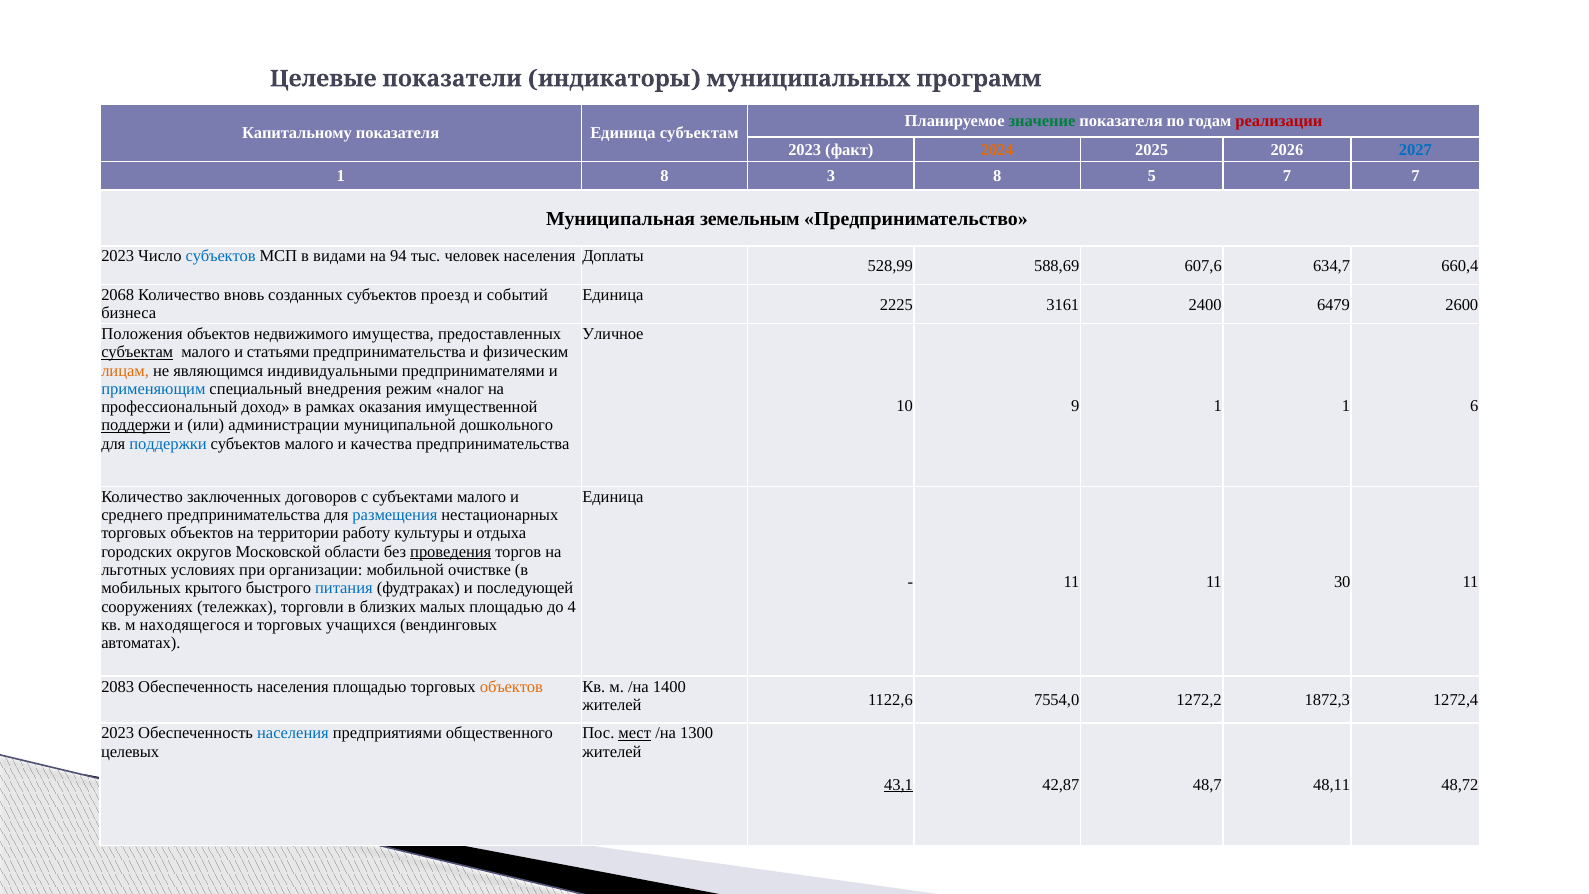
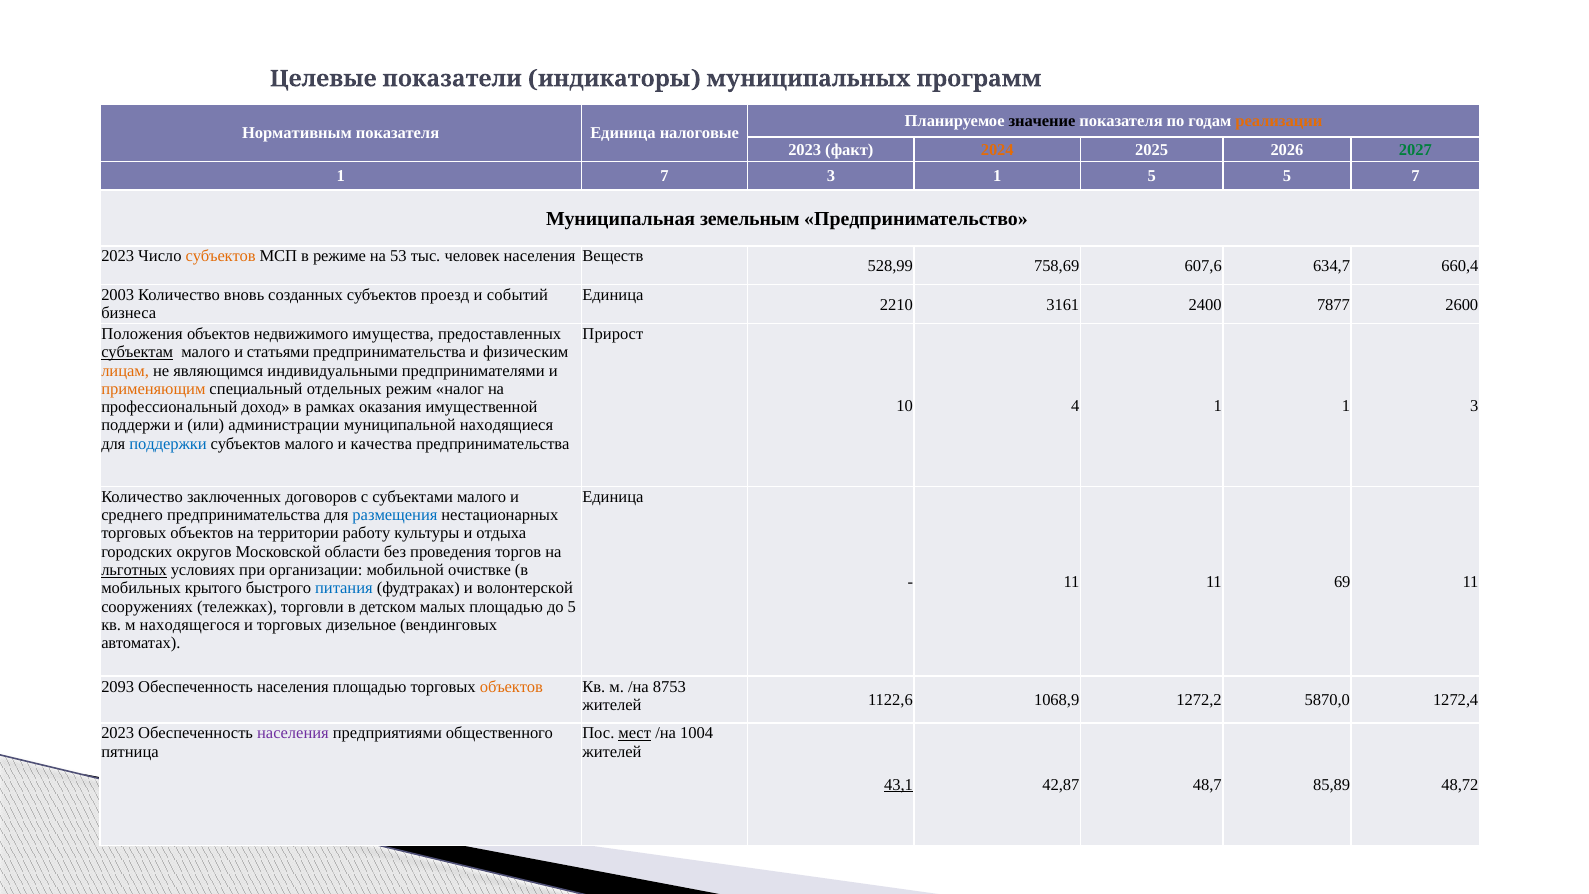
значение colour: green -> black (1042, 121)
реализации colour: red -> orange (1279, 121)
Капитальному: Капитальному -> Нормативным (297, 133)
Единица субъектам: субъектам -> налоговые (699, 133)
2027 colour: blue -> green (1415, 150)
1 8: 8 -> 7 (665, 176)
3 8: 8 -> 1 (997, 176)
5 7: 7 -> 5 (1287, 176)
субъектов colour: blue -> orange (221, 256)
видами: видами -> режиме (340, 256)
94: 94 -> 53 (398, 256)
Доплаты: Доплаты -> Веществ (613, 256)
588,69: 588,69 -> 758,69 (1057, 266)
2068: 2068 -> 2003 (118, 295)
2225: 2225 -> 2210 (896, 305)
6479: 6479 -> 7877 (1333, 305)
Уличное: Уличное -> Прирост (613, 334)
применяющим colour: blue -> orange (153, 389)
внедрения: внедрения -> отдельных (344, 389)
9: 9 -> 4 (1075, 406)
1 6: 6 -> 3 (1474, 406)
поддержи underline: present -> none (136, 425)
дошкольного: дошкольного -> находящиеся (506, 425)
проведения underline: present -> none (451, 552)
льготных underline: none -> present (134, 570)
30: 30 -> 69 (1342, 582)
последующей: последующей -> волонтерской (525, 588)
близких: близких -> детском (388, 606)
до 4: 4 -> 5 (572, 606)
учащихся: учащихся -> дизельное (361, 625)
2083: 2083 -> 2093 (118, 686)
1400: 1400 -> 8753 (669, 686)
7554,0: 7554,0 -> 1068,9 (1057, 700)
1872,3: 1872,3 -> 5870,0 (1327, 700)
населения colour: blue -> purple (293, 733)
1300: 1300 -> 1004 (697, 733)
целевых: целевых -> пятница (130, 751)
48,11: 48,11 -> 85,89 (1332, 785)
